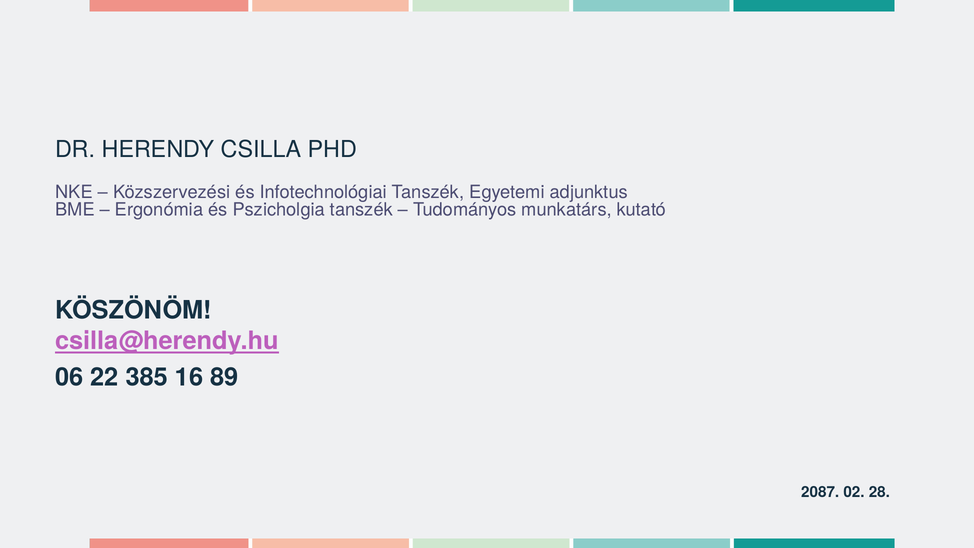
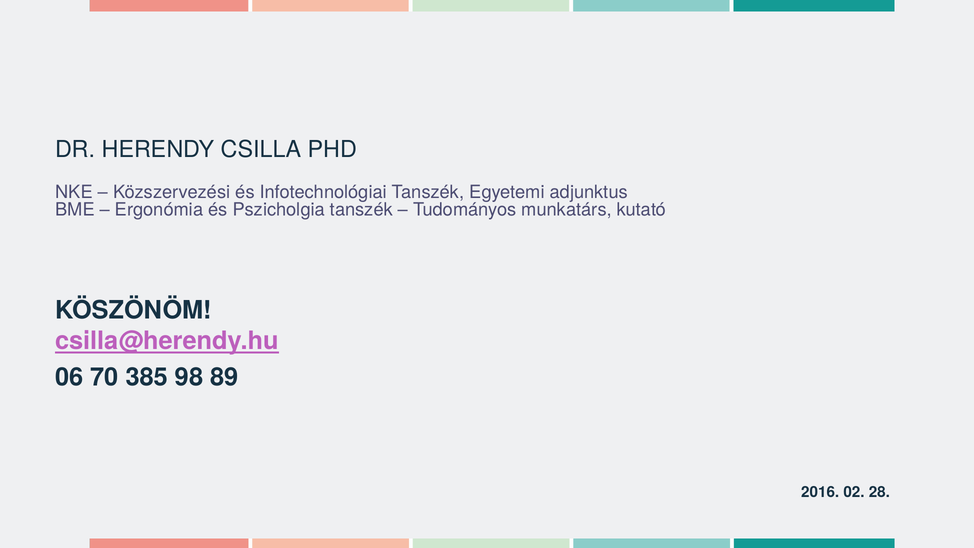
22: 22 -> 70 (104, 377)
16: 16 -> 98 (189, 377)
2087: 2087 -> 2016 (820, 492)
